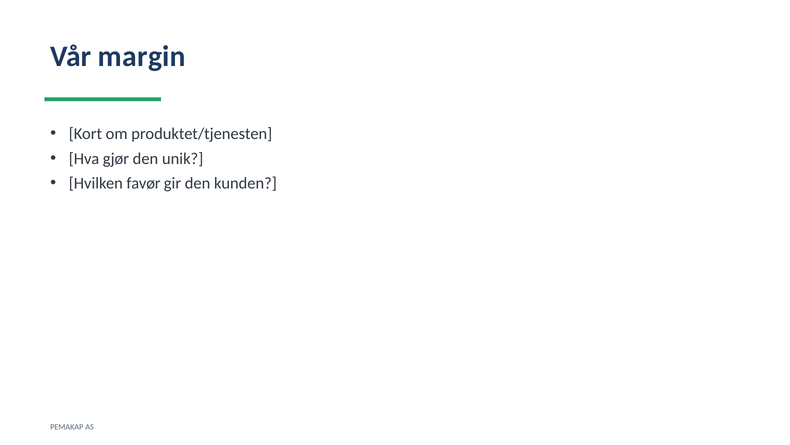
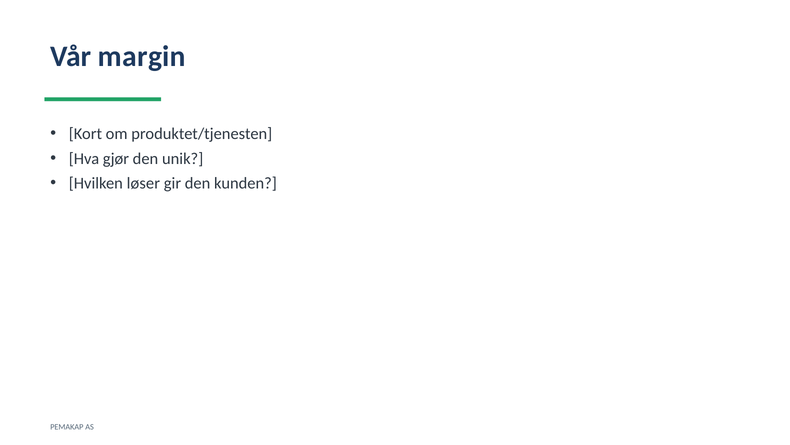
favør: favør -> løser (143, 183)
